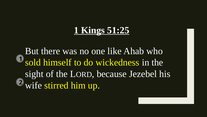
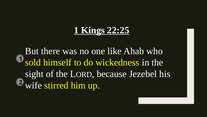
51:25: 51:25 -> 22:25 (118, 30)
